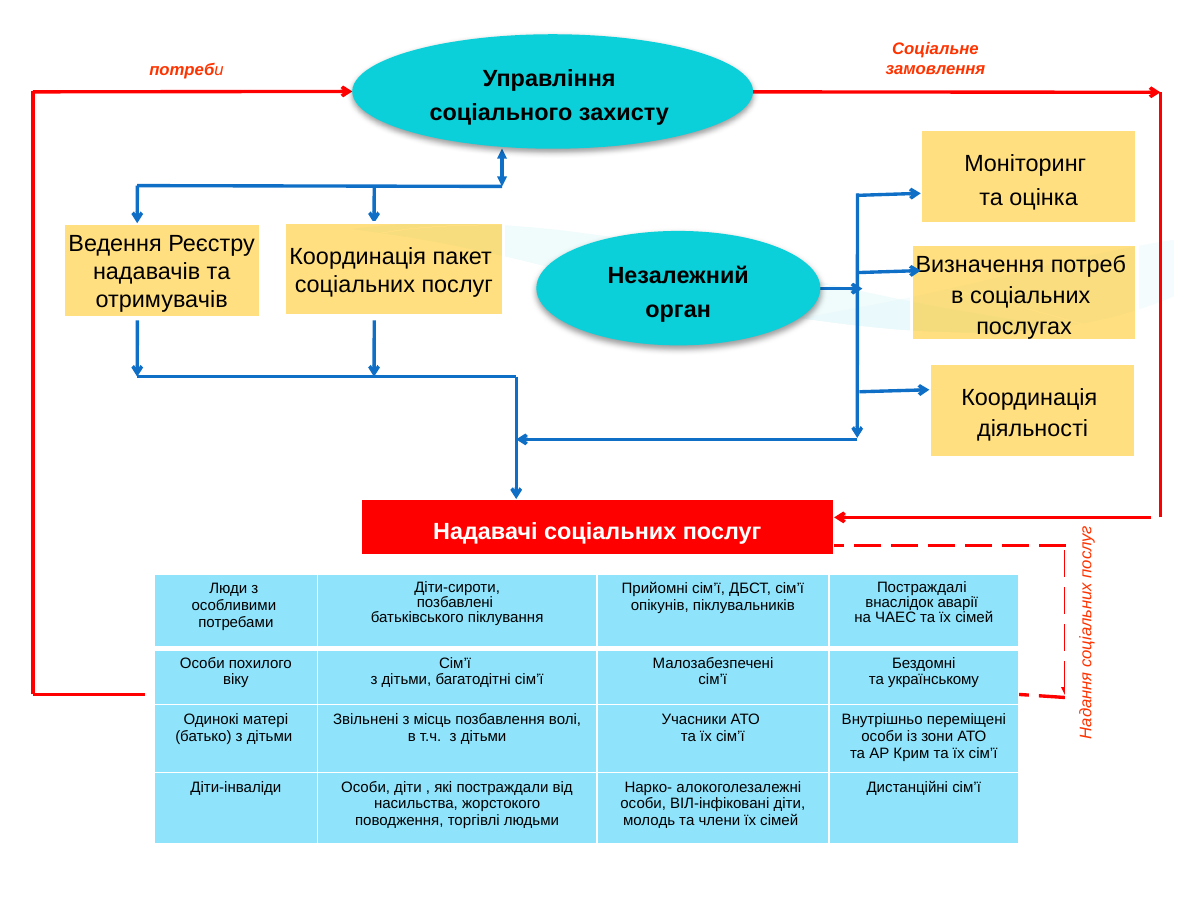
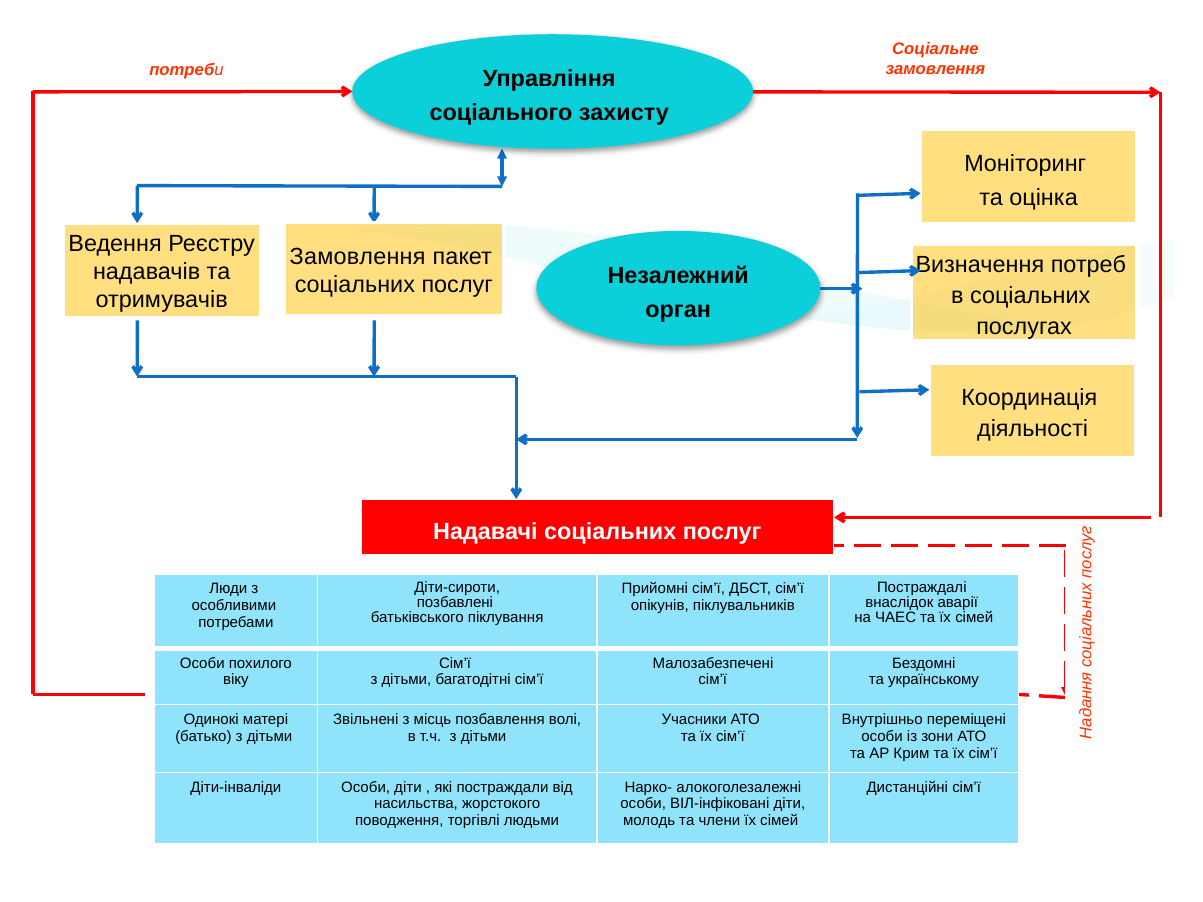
Координація: Координація -> Замовлення (358, 257)
